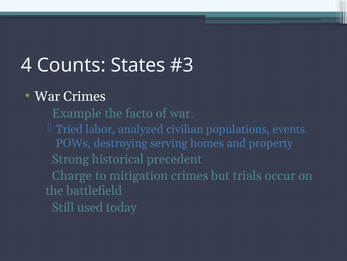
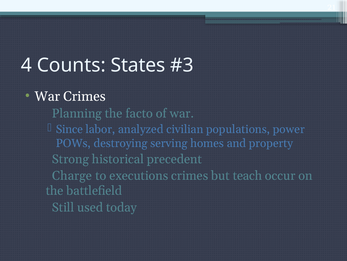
Example: Example -> Planning (77, 113)
Tried: Tried -> Since (69, 129)
events: events -> power (289, 129)
mitigation: mitigation -> executions (139, 175)
trials: trials -> teach (247, 175)
